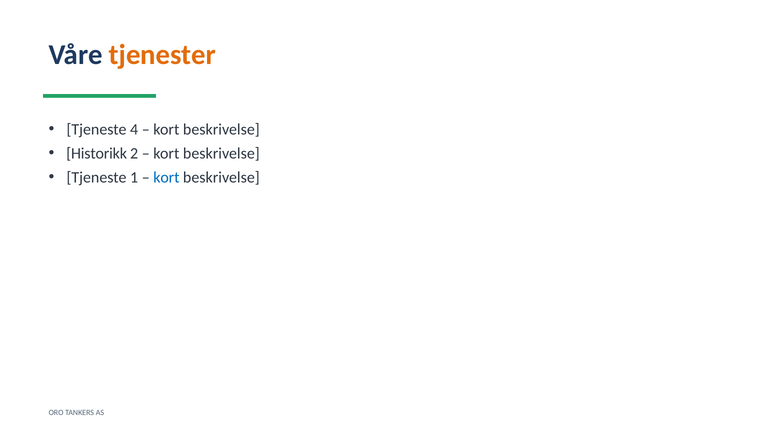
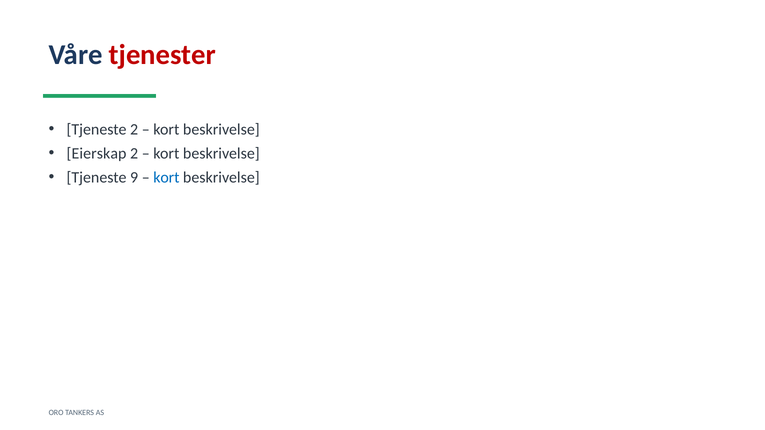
tjenester colour: orange -> red (162, 55)
Tjeneste 4: 4 -> 2 (134, 130)
Historikk: Historikk -> Eierskap (97, 153)
1: 1 -> 9 (134, 177)
